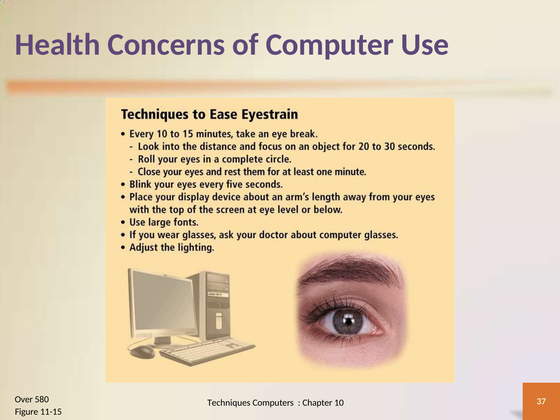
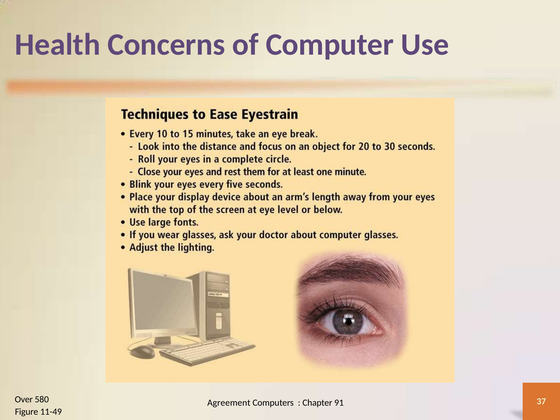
Techniques: Techniques -> Agreement (229, 403)
10: 10 -> 91 (339, 403)
11-15: 11-15 -> 11-49 (51, 412)
